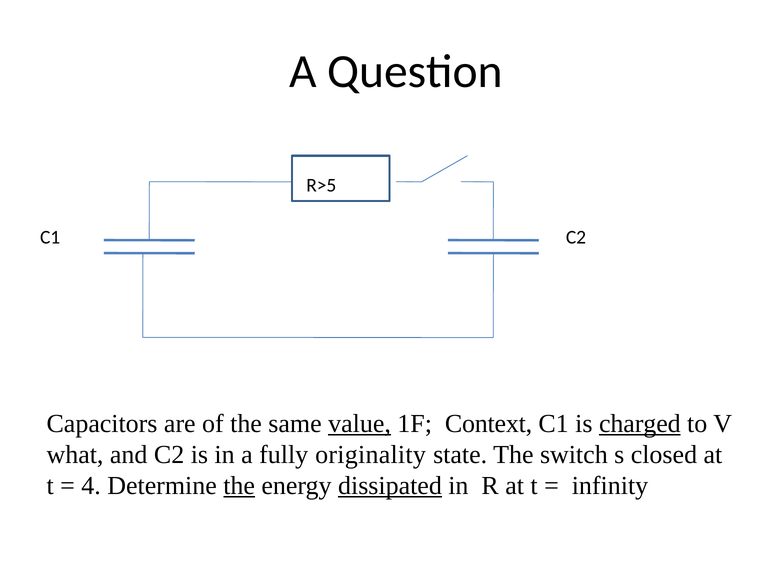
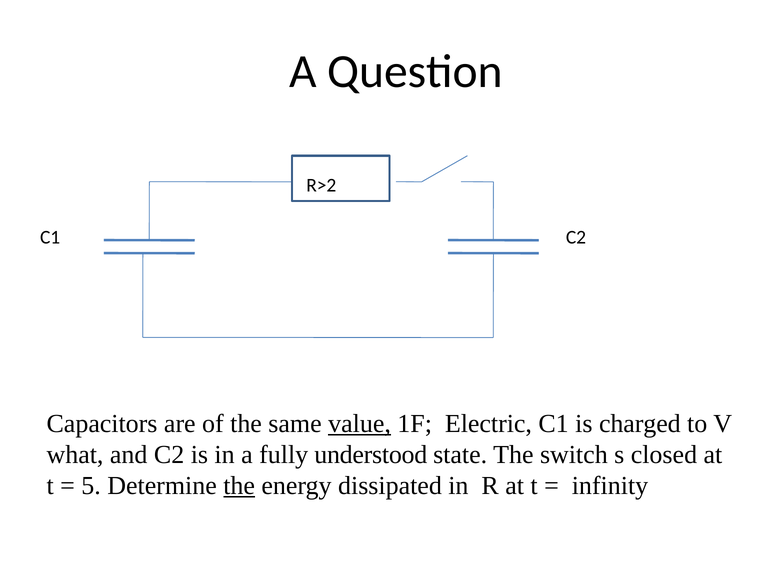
R>5: R>5 -> R>2 (321, 186)
Context: Context -> Electric (488, 424)
charged underline: present -> none (640, 424)
originality: originality -> understood (371, 455)
4: 4 -> 5 (91, 486)
dissipated underline: present -> none (390, 486)
